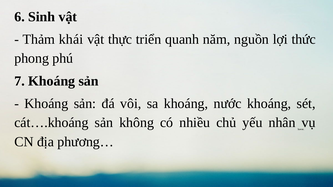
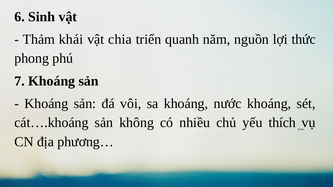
thực: thực -> chia (120, 39)
nhân: nhân -> thích (282, 123)
